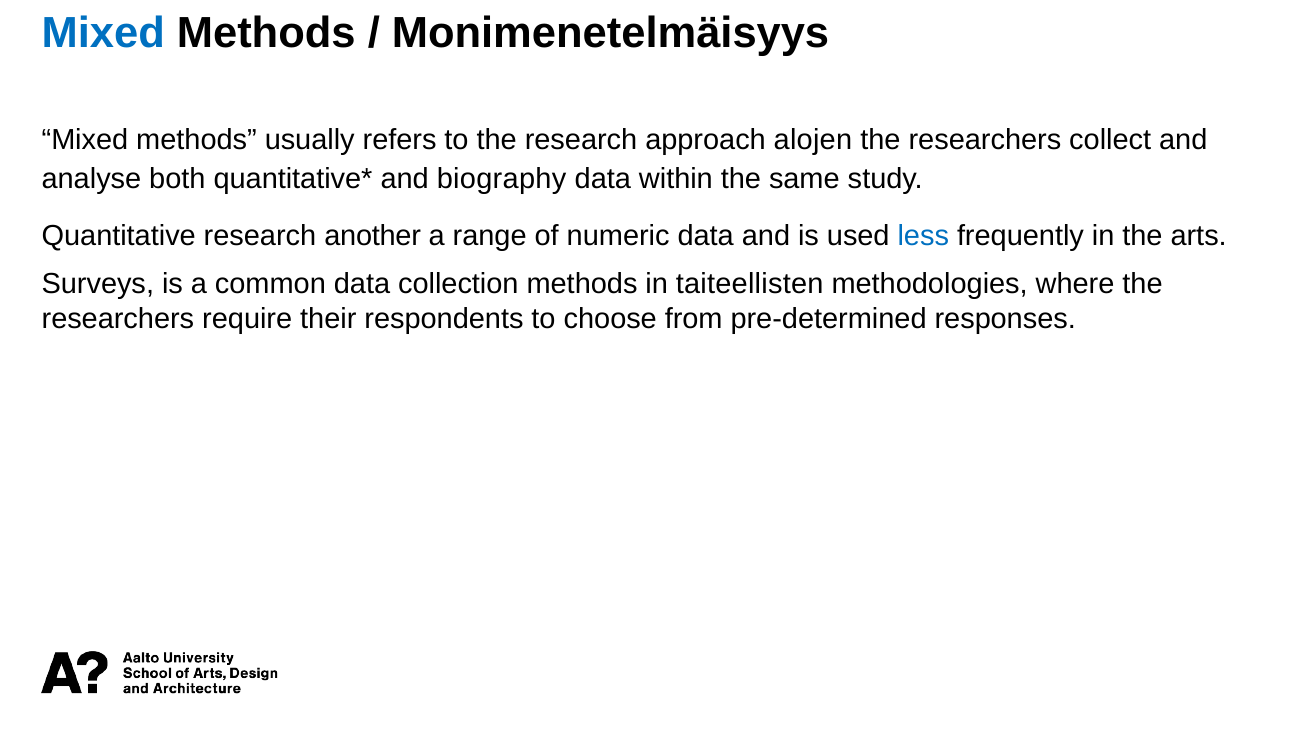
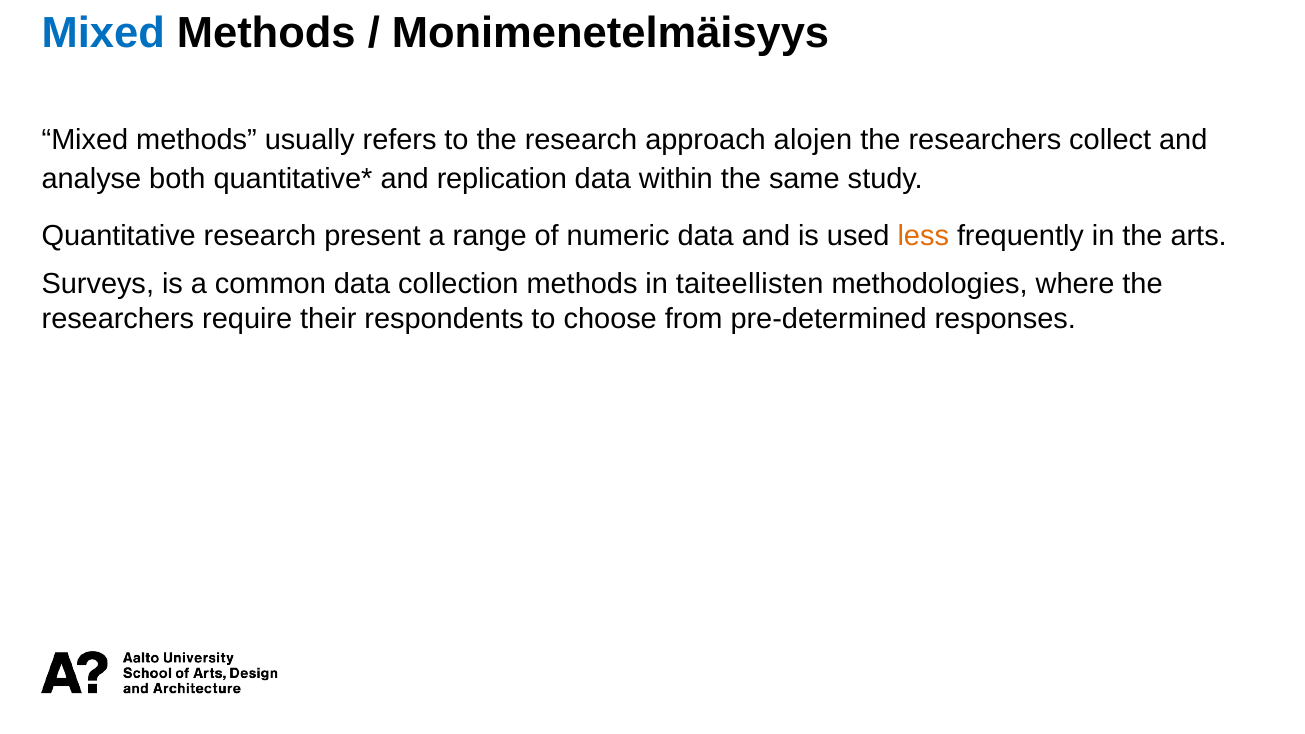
biography: biography -> replication (502, 179)
another: another -> present (373, 236)
less colour: blue -> orange (923, 236)
